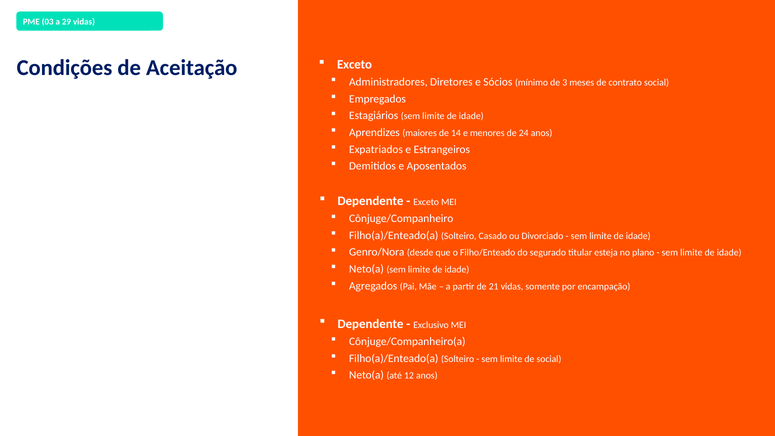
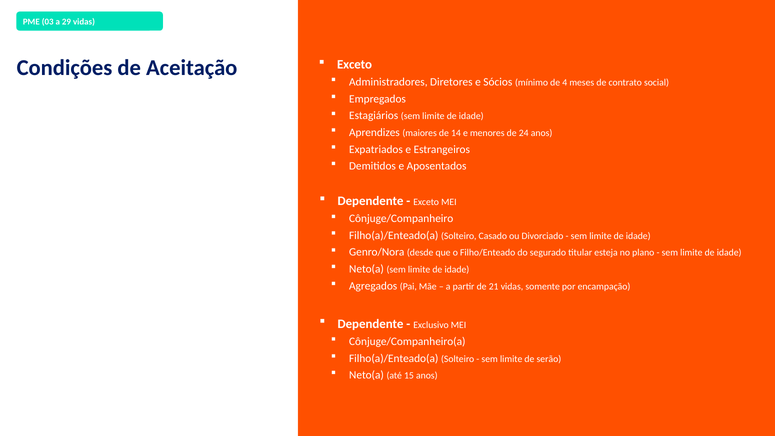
3: 3 -> 4 (565, 83)
de social: social -> serão (549, 359)
12: 12 -> 15 (409, 376)
